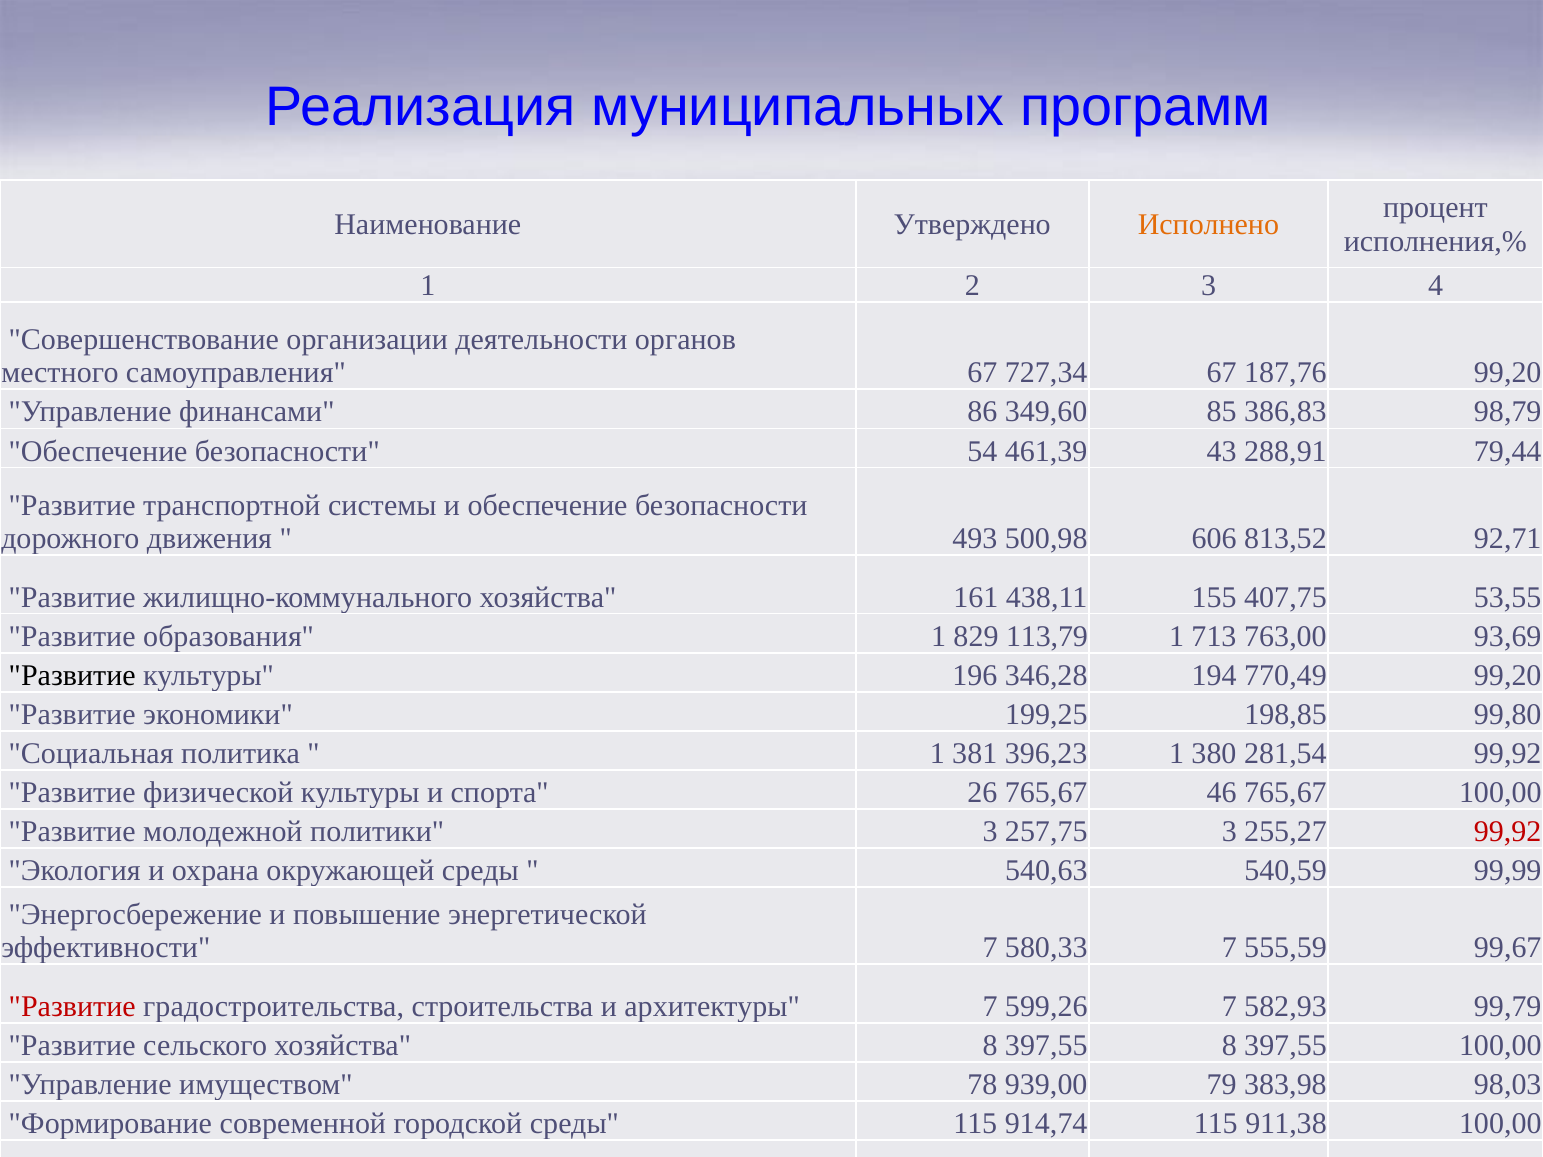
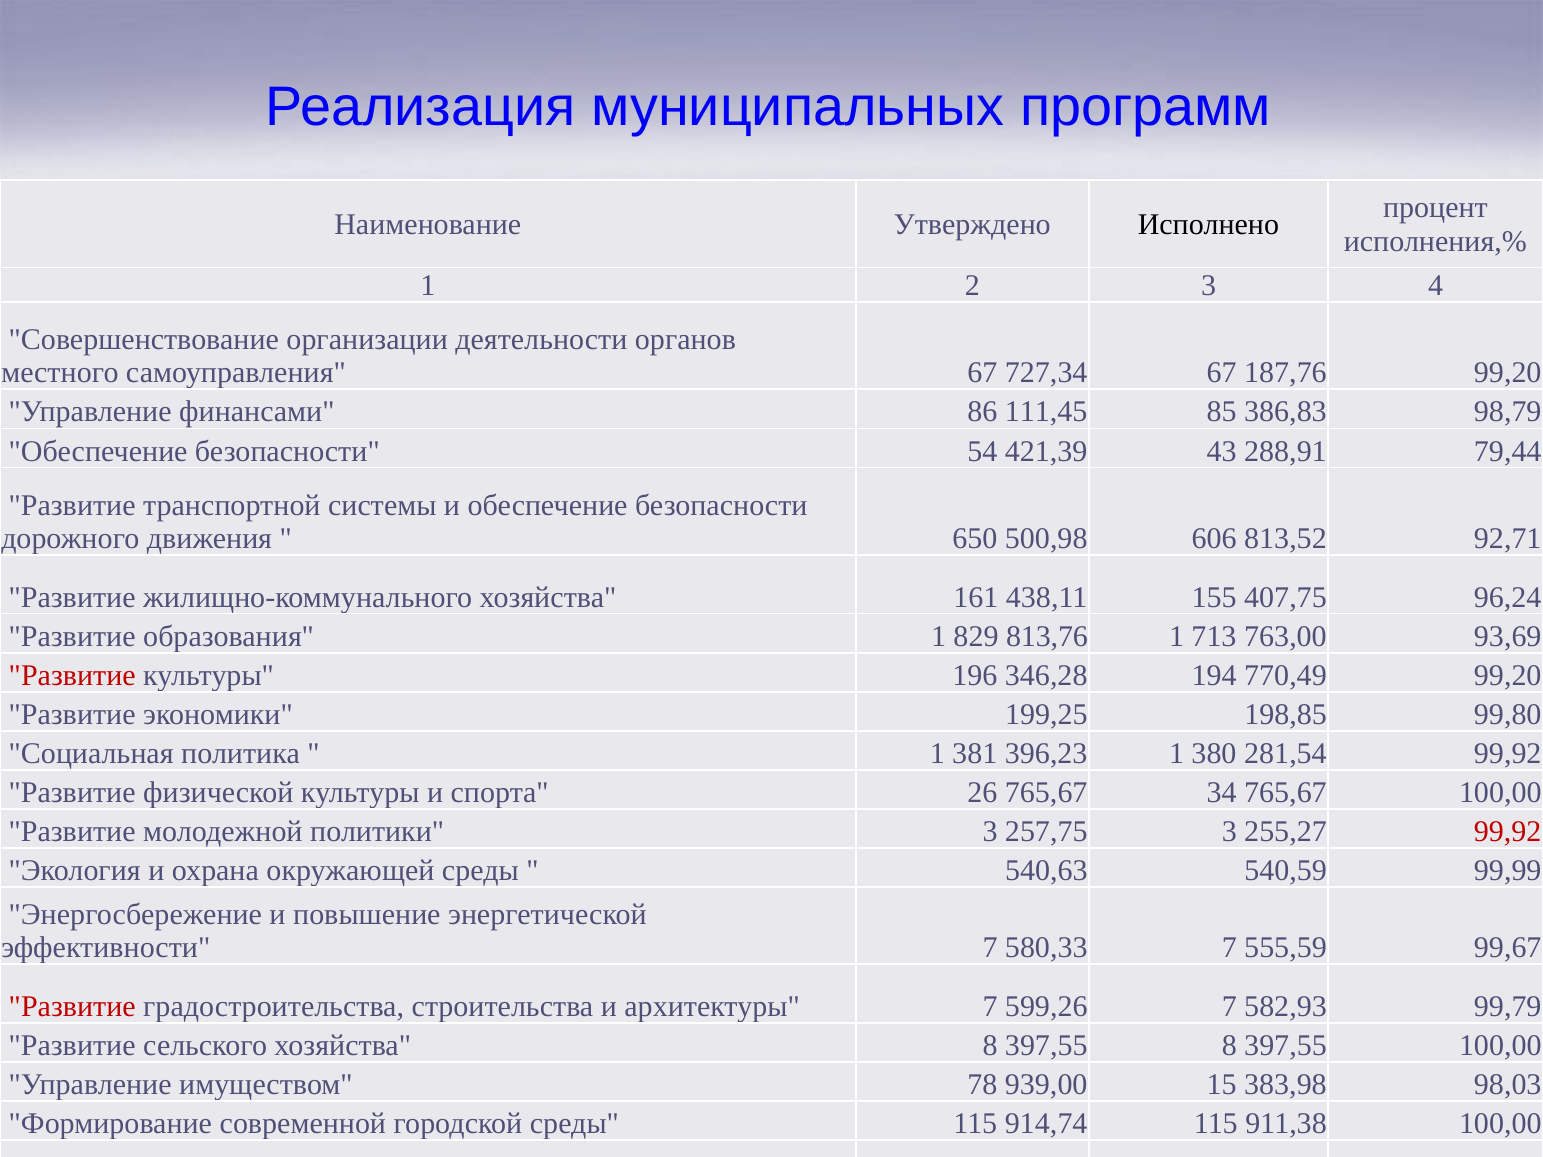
Исполнено colour: orange -> black (1208, 225)
349,60: 349,60 -> 111,45 (1046, 412)
461,39: 461,39 -> 421,39 (1046, 451)
493: 493 -> 650 (975, 539)
53,55: 53,55 -> 96,24 (1508, 597)
113,79: 113,79 -> 813,76 (1047, 636)
Развитие colour: black -> red (72, 675)
46: 46 -> 34 (1222, 793)
79: 79 -> 15 (1222, 1085)
